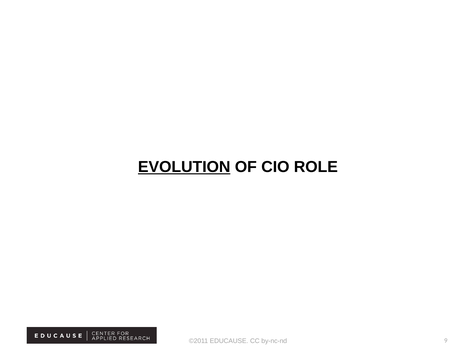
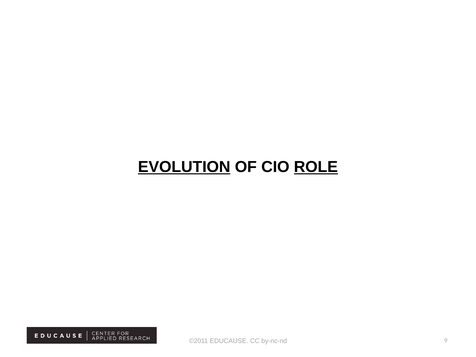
ROLE underline: none -> present (316, 167)
